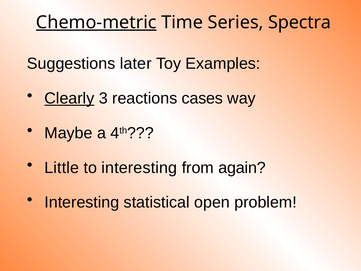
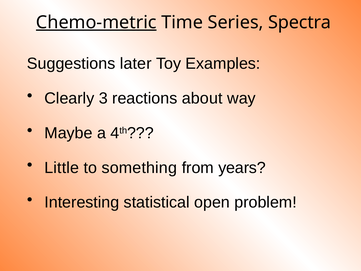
Clearly underline: present -> none (69, 98)
cases: cases -> about (202, 98)
to interesting: interesting -> something (139, 168)
again: again -> years (242, 168)
